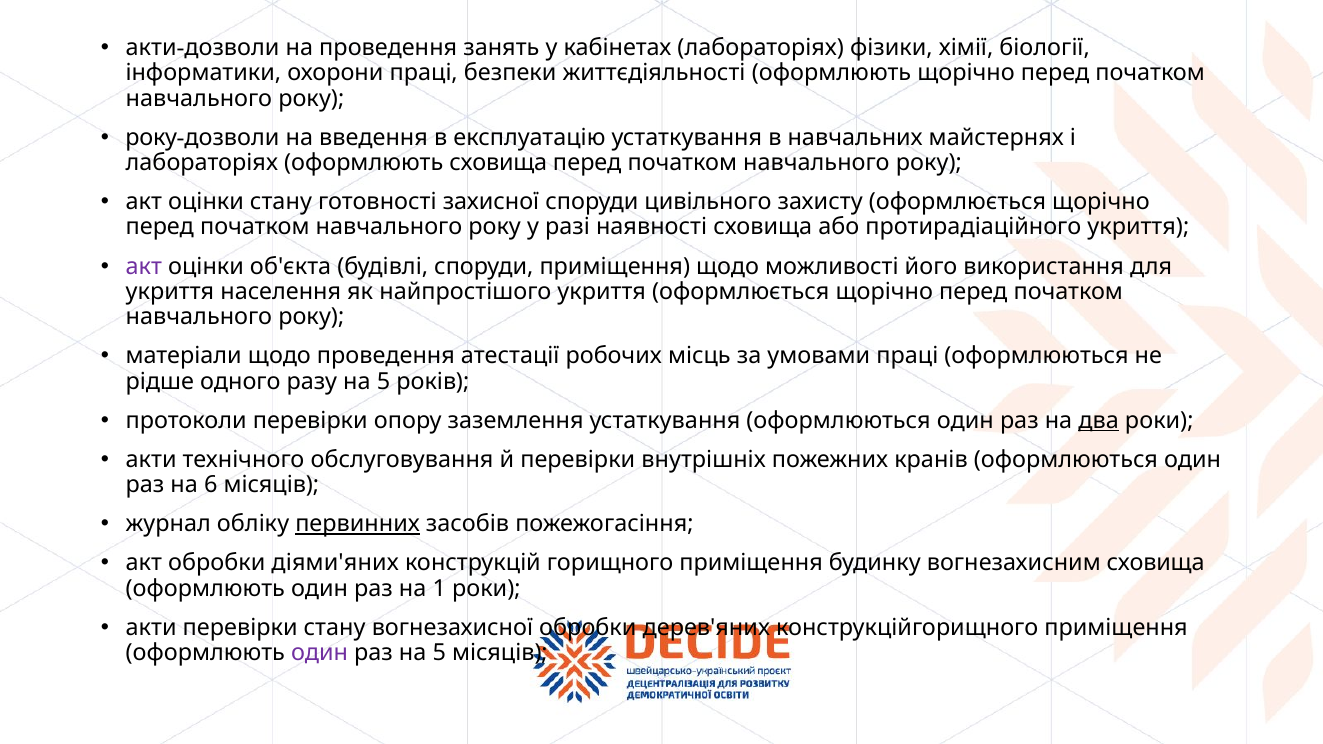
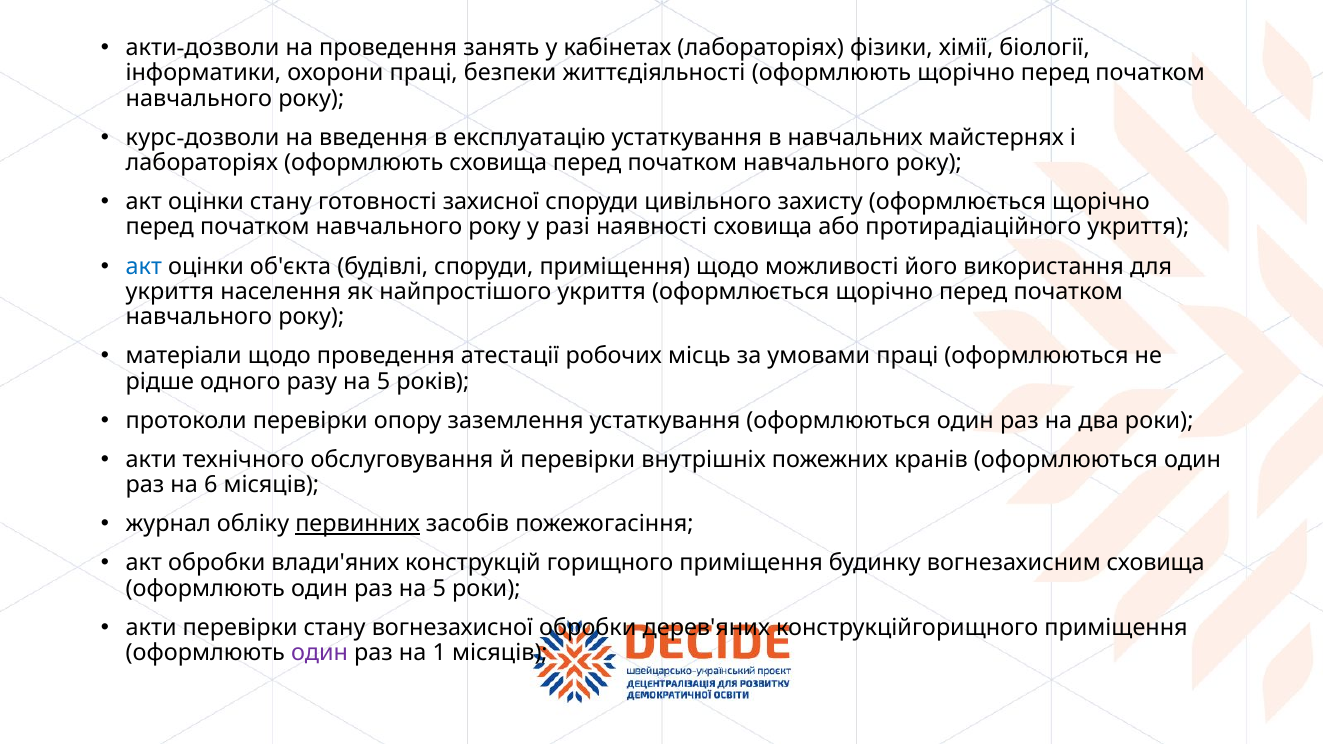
року: року -> курс (151, 138)
акт colour: purple -> blue (144, 266)
два underline: present -> none (1099, 421)
діями'яних: діями'яних -> влади'яних (335, 563)
раз на 1: 1 -> 5 (439, 589)
раз на 5: 5 -> 1 (439, 653)
